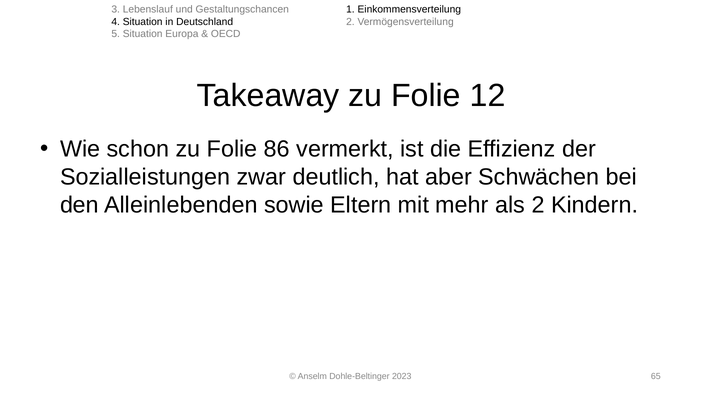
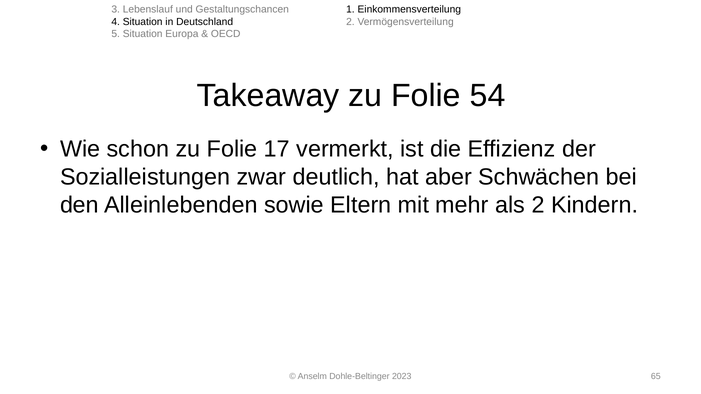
12: 12 -> 54 (488, 96)
86: 86 -> 17 (277, 149)
